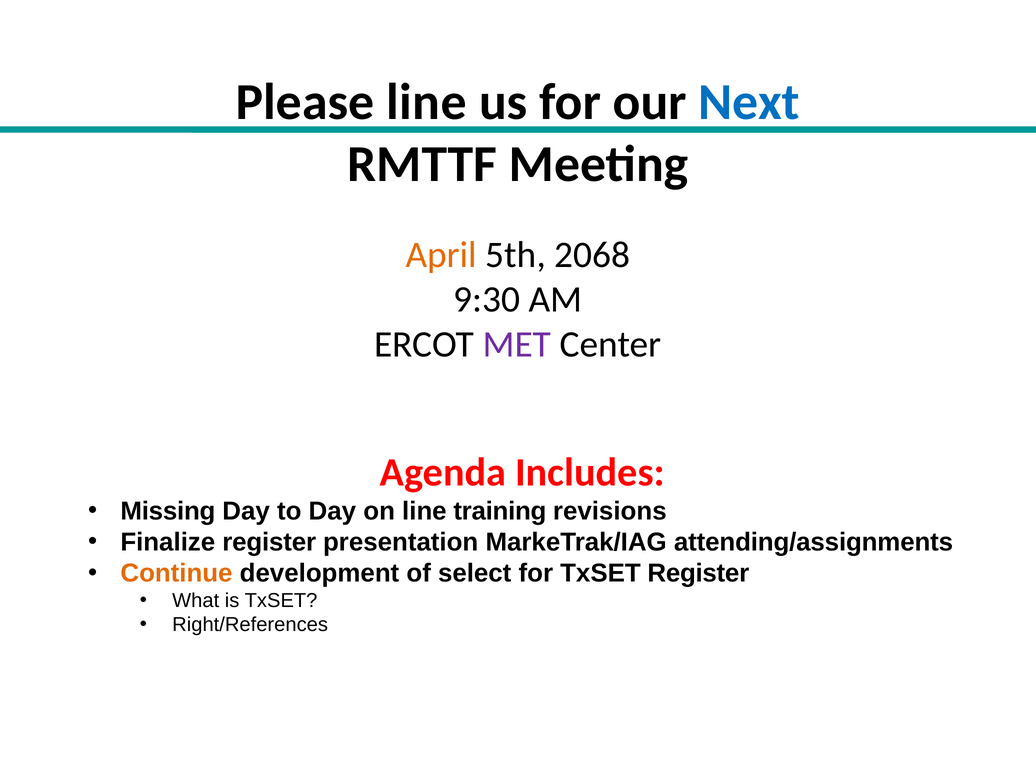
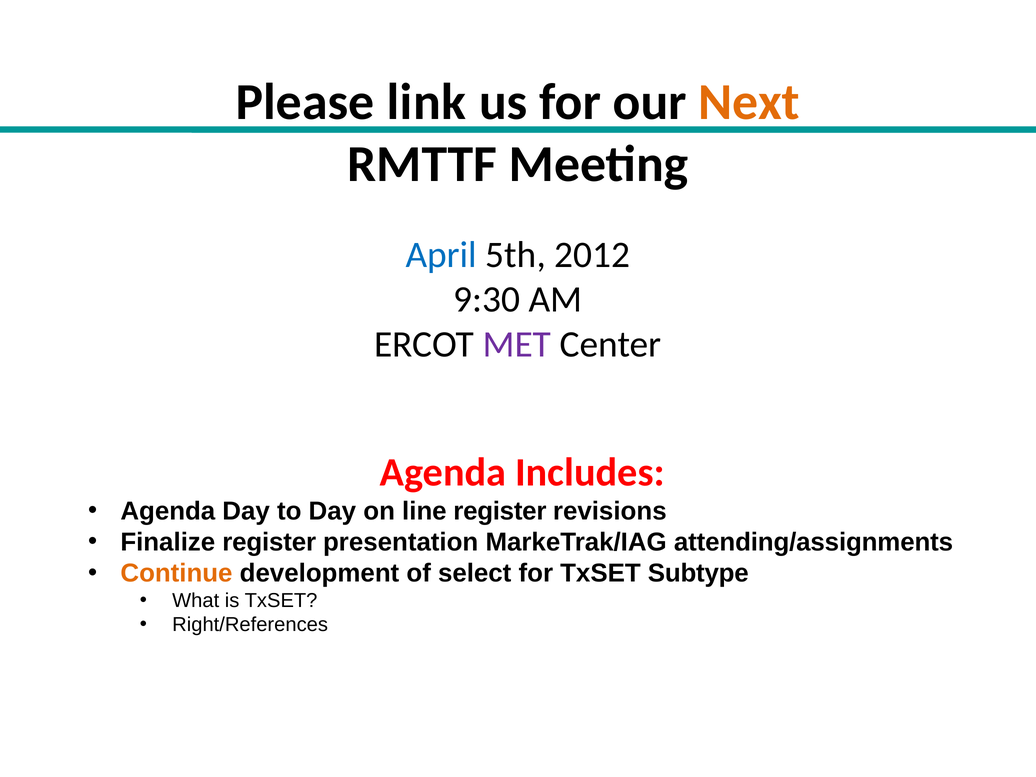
Please line: line -> link (426, 102)
Next colour: blue -> orange (749, 102)
April colour: orange -> blue (441, 255)
2068: 2068 -> 2012 (592, 255)
Missing: Missing -> Agenda (168, 511)
line training: training -> register (500, 511)
TxSET Register: Register -> Subtype (698, 573)
